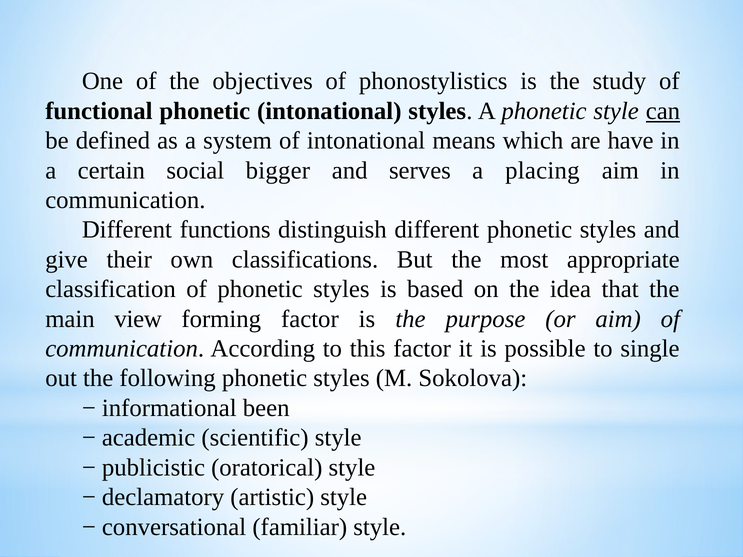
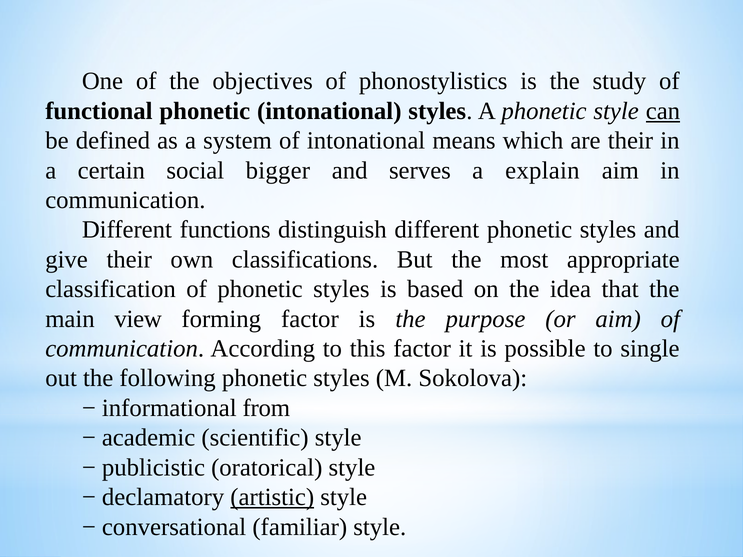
are have: have -> their (630, 141)
placing: placing -> explain (542, 170)
been: been -> from (266, 408)
artistic underline: none -> present (272, 497)
